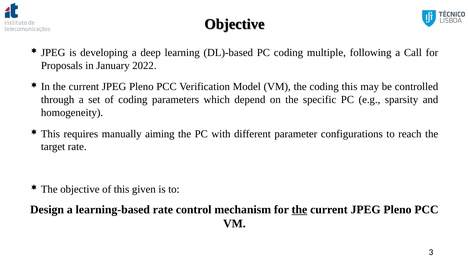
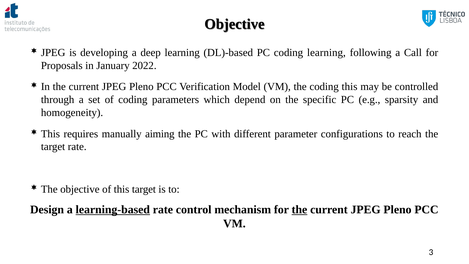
coding multiple: multiple -> learning (326, 53)
this given: given -> target (144, 189)
learning-based underline: none -> present (113, 210)
